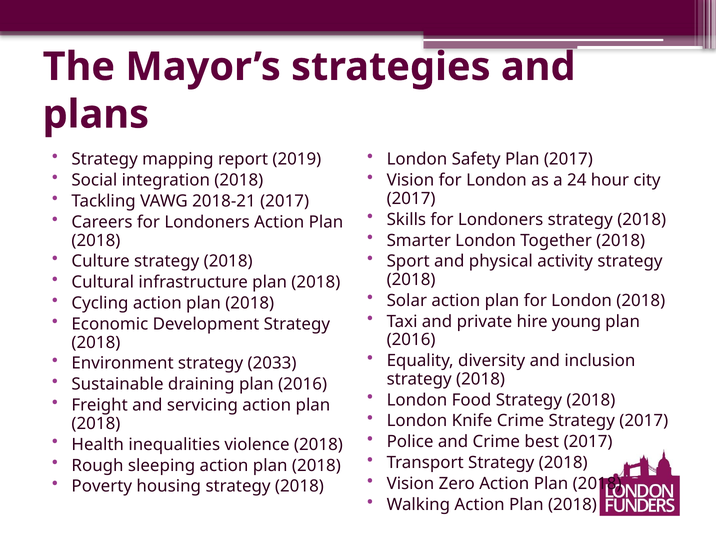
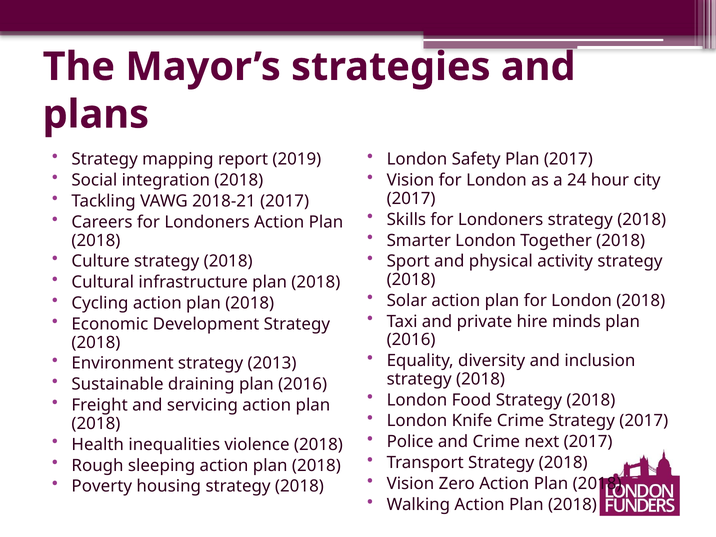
young: young -> minds (576, 322)
2033: 2033 -> 2013 (272, 363)
best: best -> next (542, 442)
